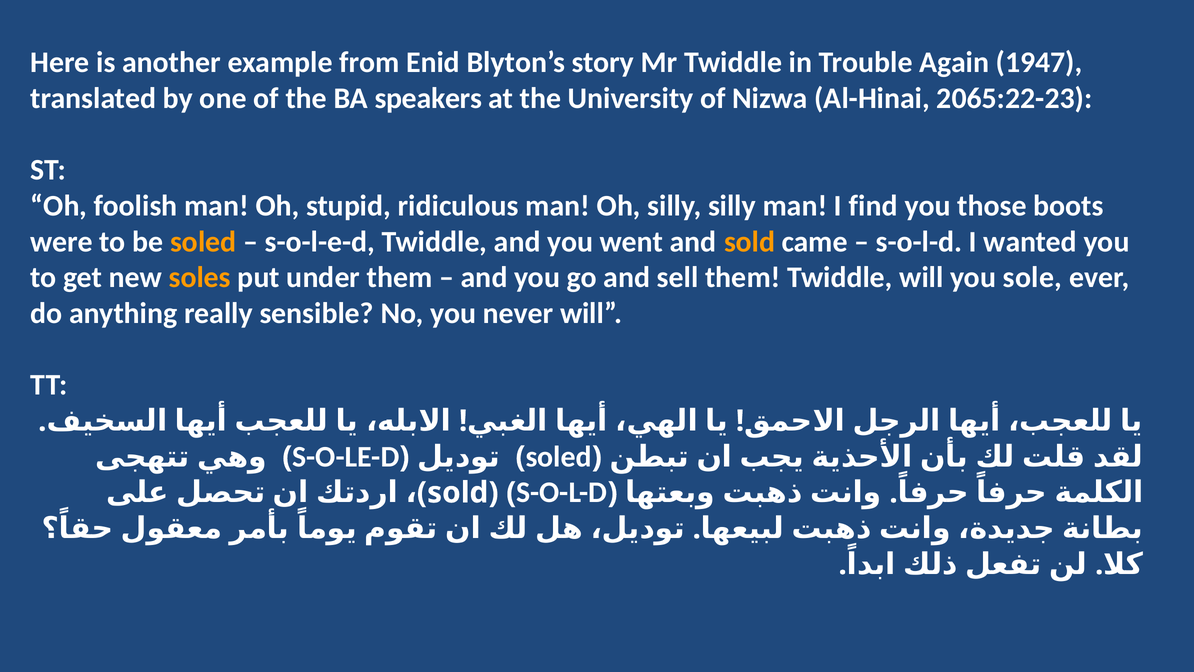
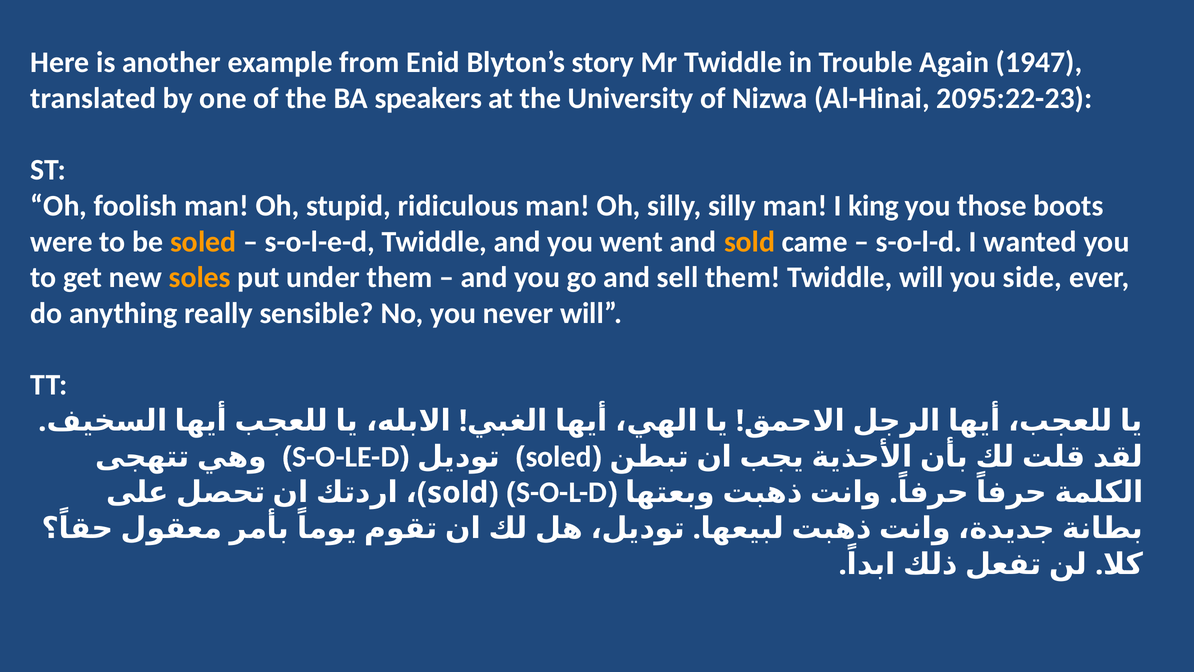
2065:22-23: 2065:22-23 -> 2095:22-23 (1014, 98)
find: find -> king (874, 206)
sole: sole -> side (1033, 277)
